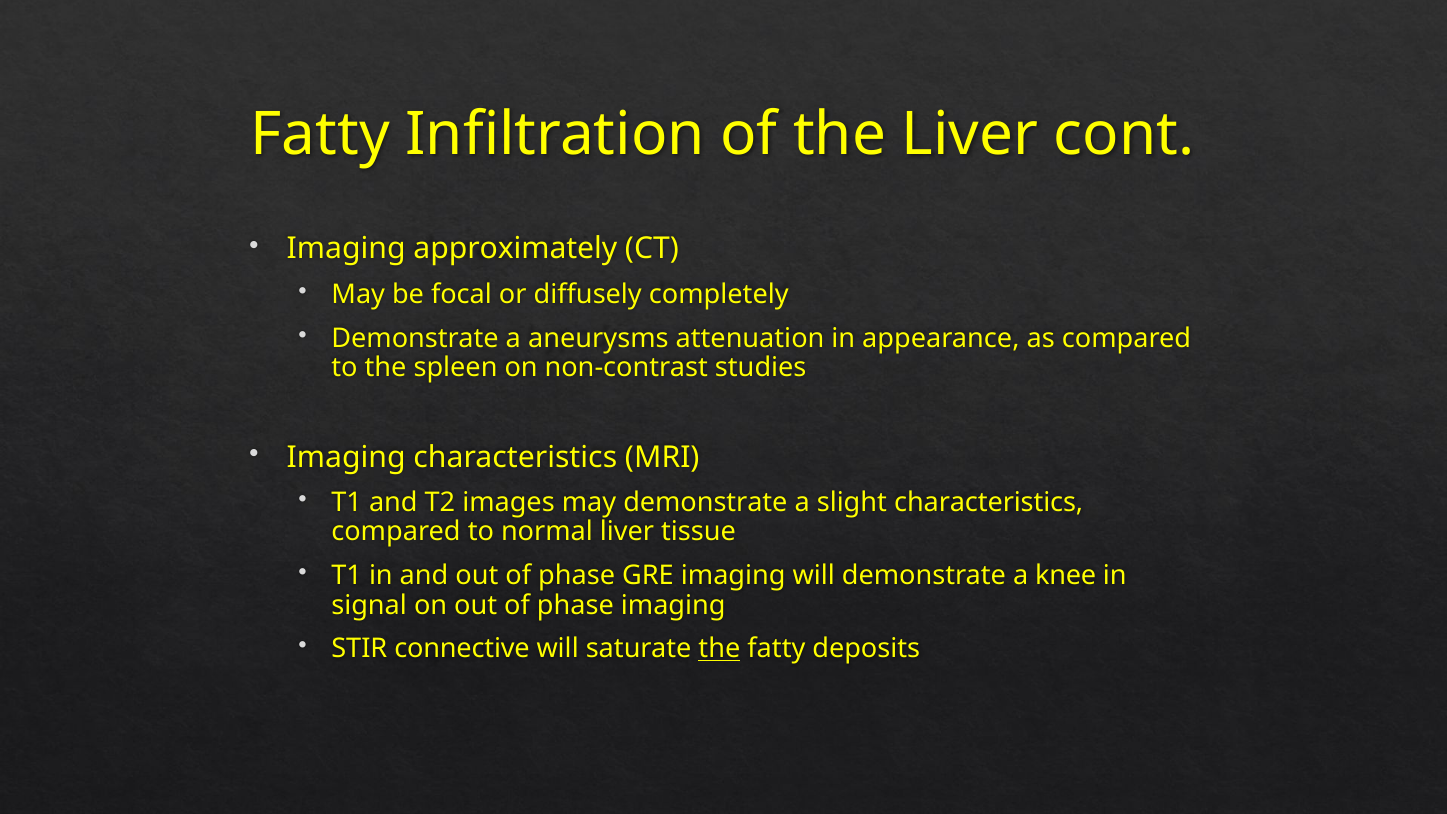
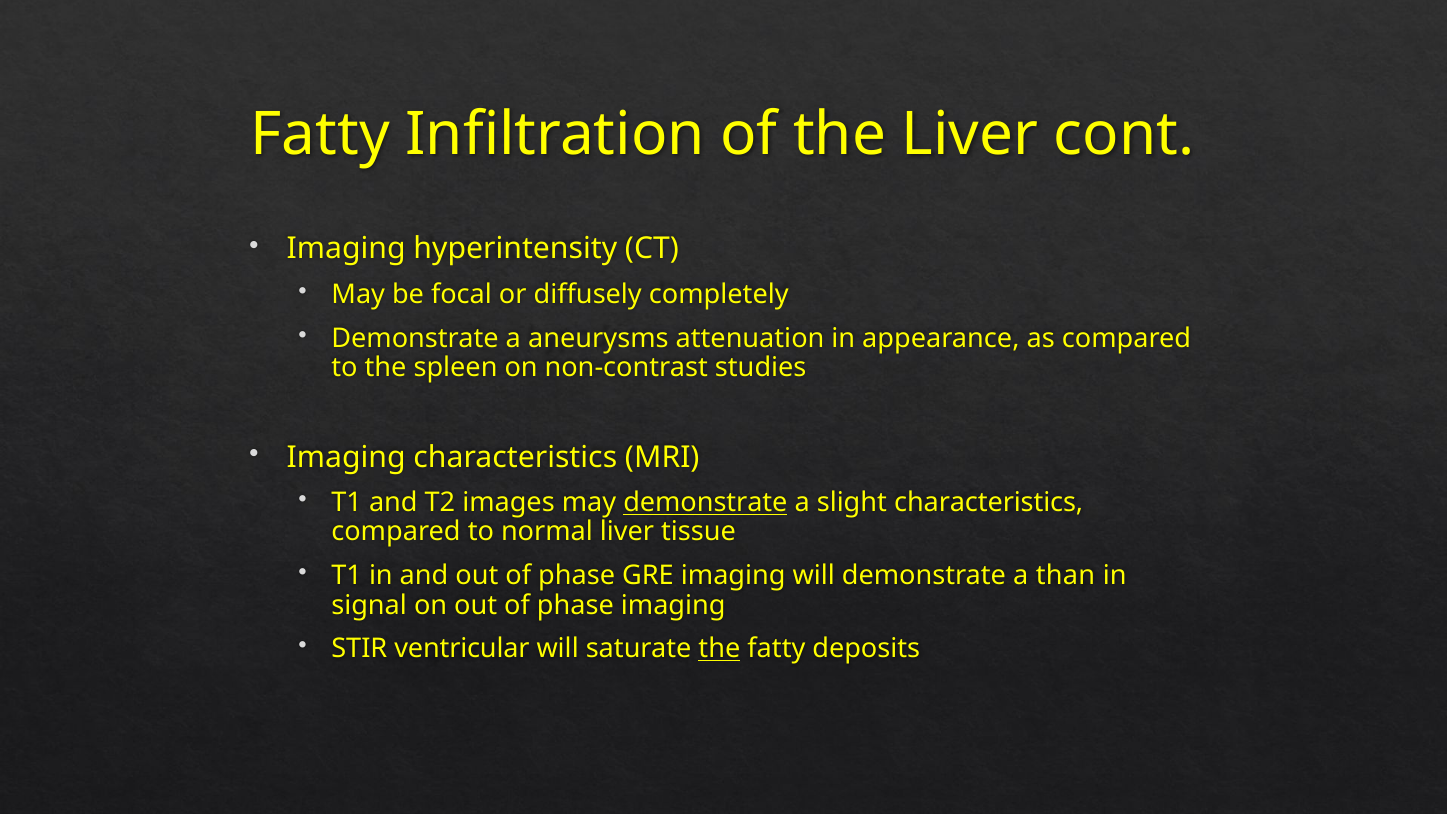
approximately: approximately -> hyperintensity (515, 249)
demonstrate underline: none -> present (705, 503)
knee: knee -> than (1065, 576)
connective: connective -> ventricular (462, 649)
